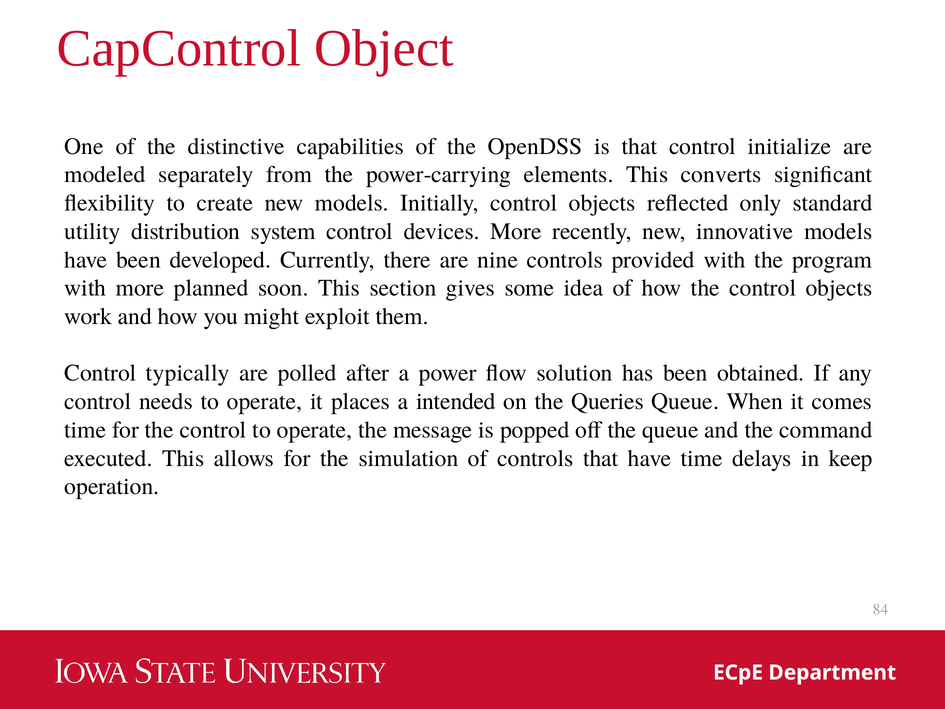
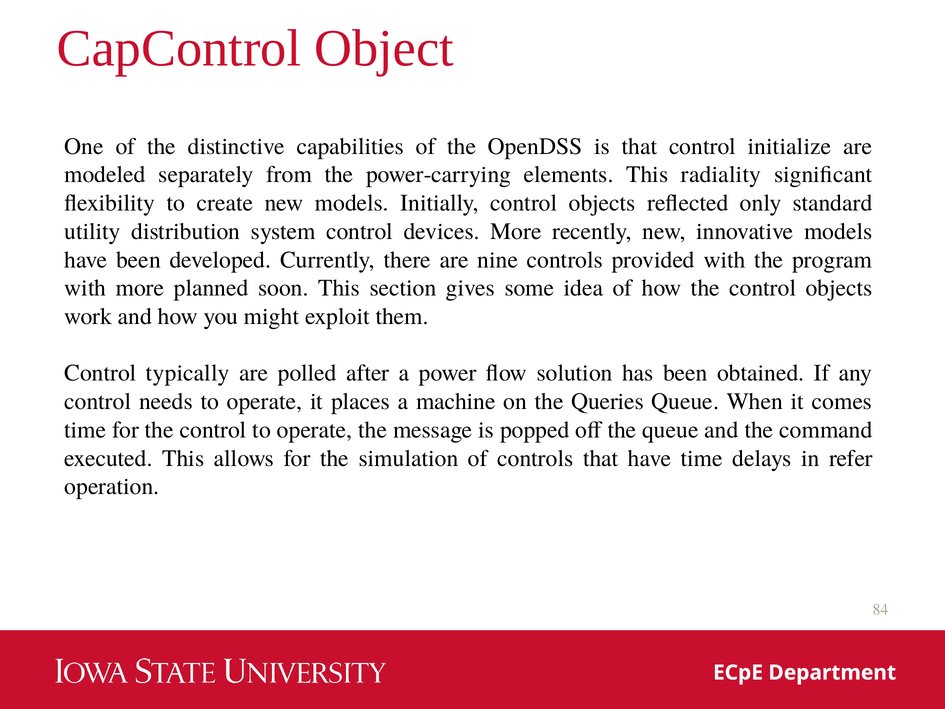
converts: converts -> radiality (721, 175)
intended: intended -> machine (456, 401)
keep: keep -> refer (851, 458)
